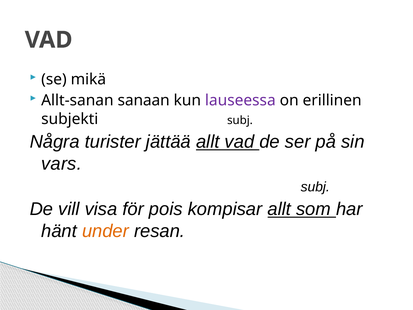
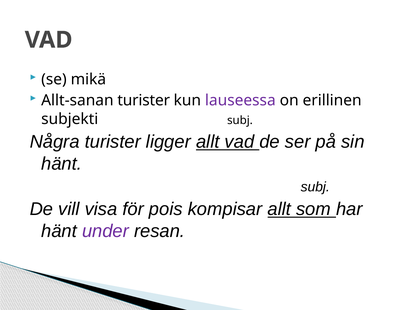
Allt-sanan sanaan: sanaan -> turister (144, 100)
jättää: jättää -> ligger (168, 142)
vars: vars -> hänt (62, 164)
under colour: orange -> purple (106, 231)
